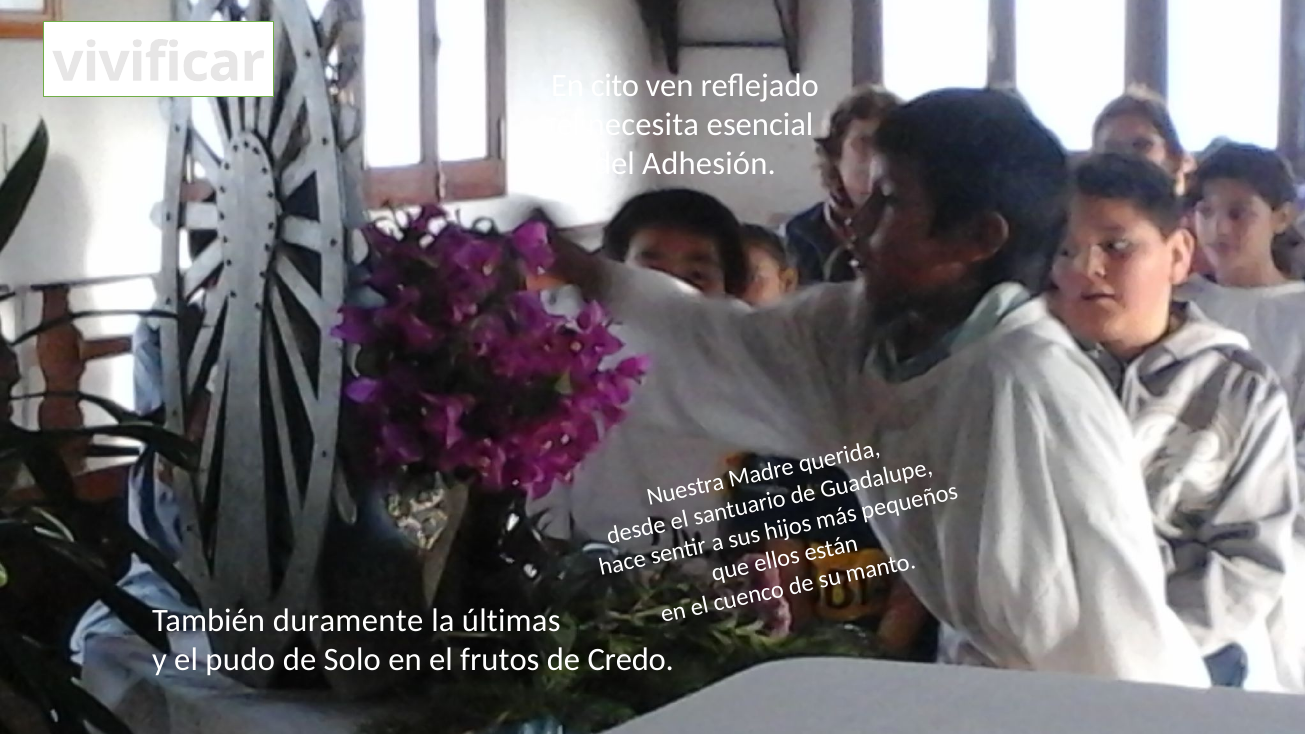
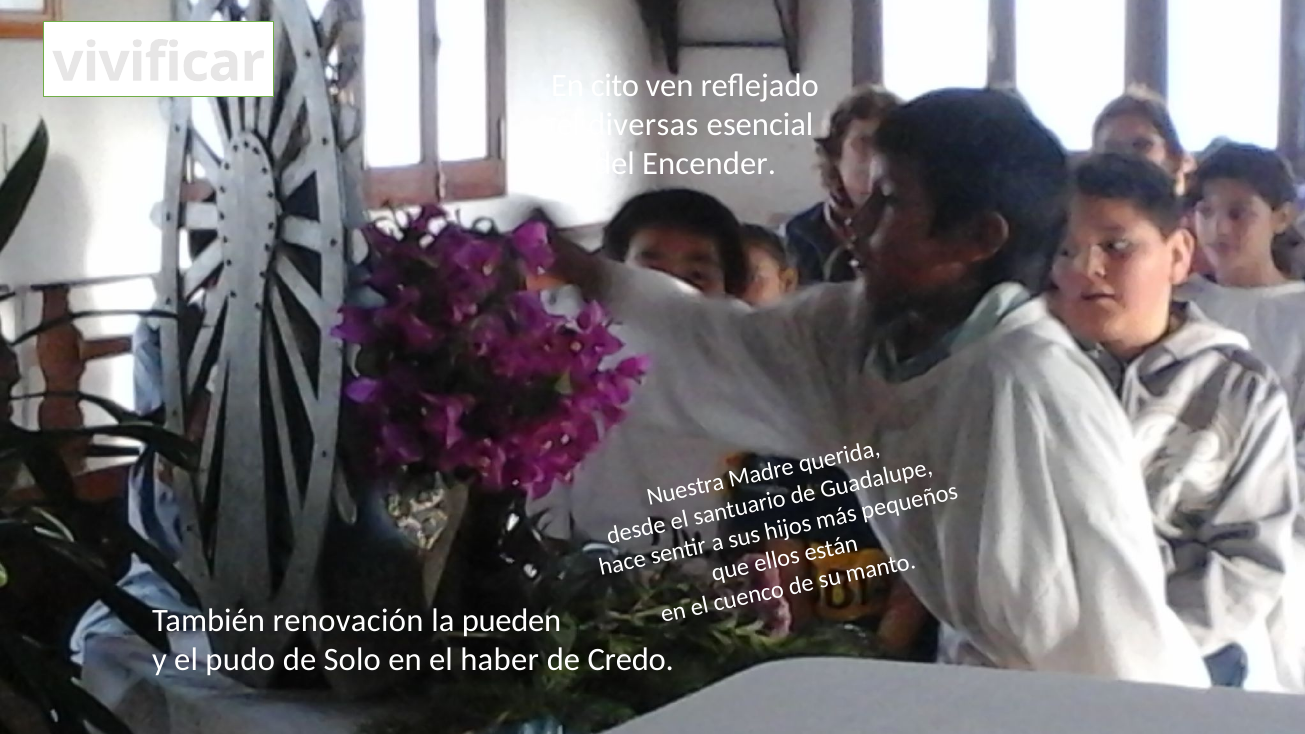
necesita: necesita -> diversas (643, 125)
Adhesión: Adhesión -> Encender (709, 164)
duramente: duramente -> renovación (348, 620)
últimas: últimas -> pueden (511, 620)
frutos: frutos -> haber (500, 660)
